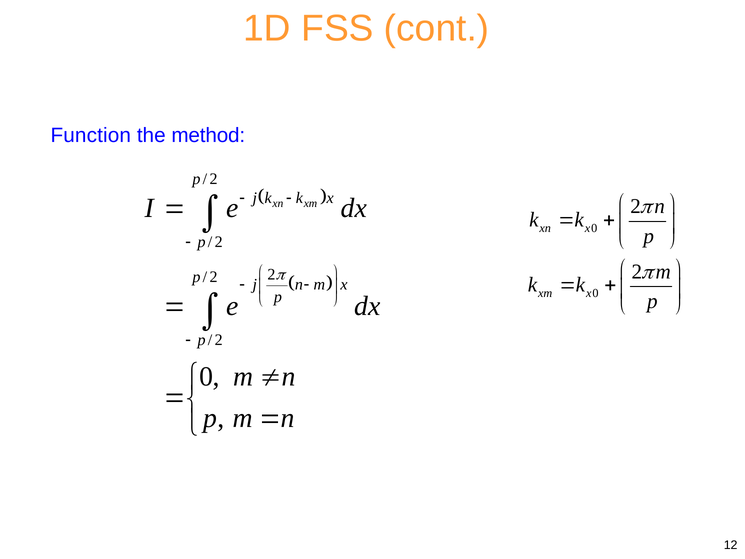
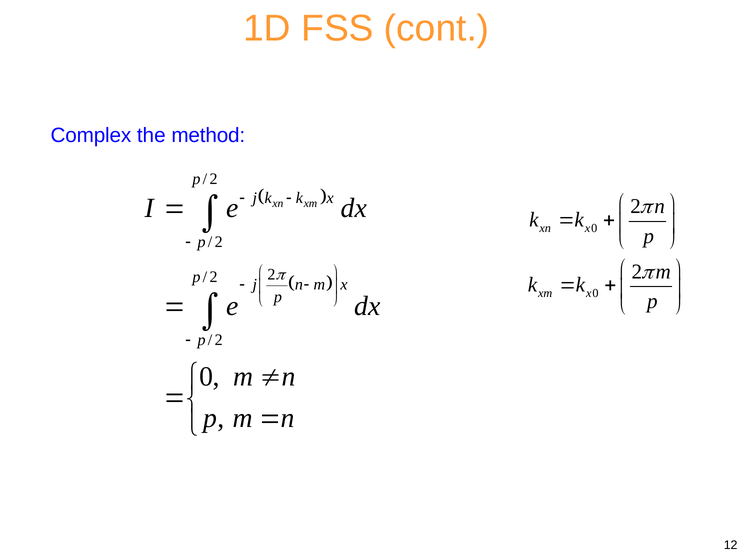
Function: Function -> Complex (91, 136)
